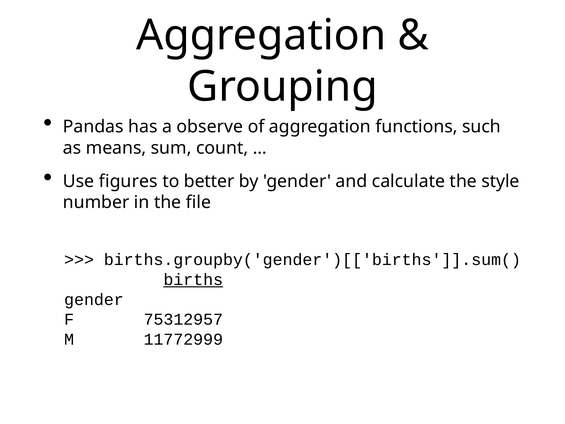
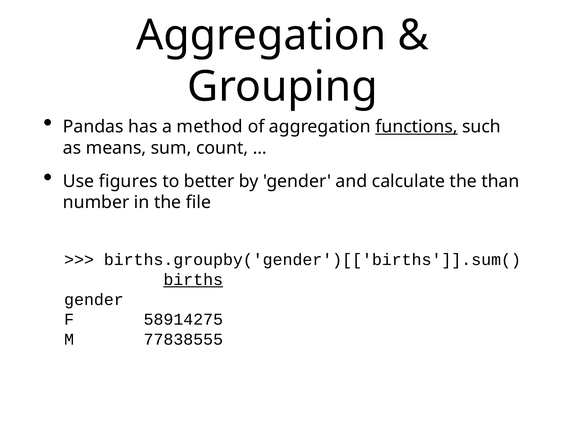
observe: observe -> method (210, 127)
functions underline: none -> present (417, 127)
style: style -> than (500, 181)
75312957: 75312957 -> 58914275 (183, 319)
11772999: 11772999 -> 77838555 (183, 339)
